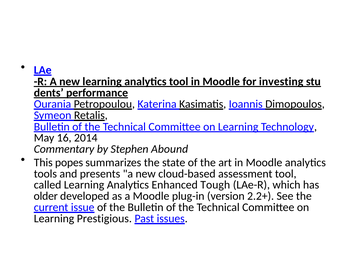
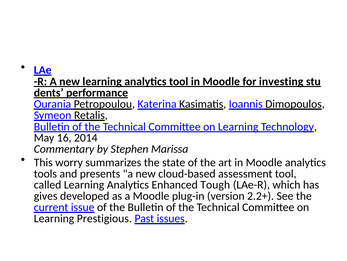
Abound: Abound -> Marissa (170, 149)
popes: popes -> worry (69, 162)
older: older -> gives (46, 195)
